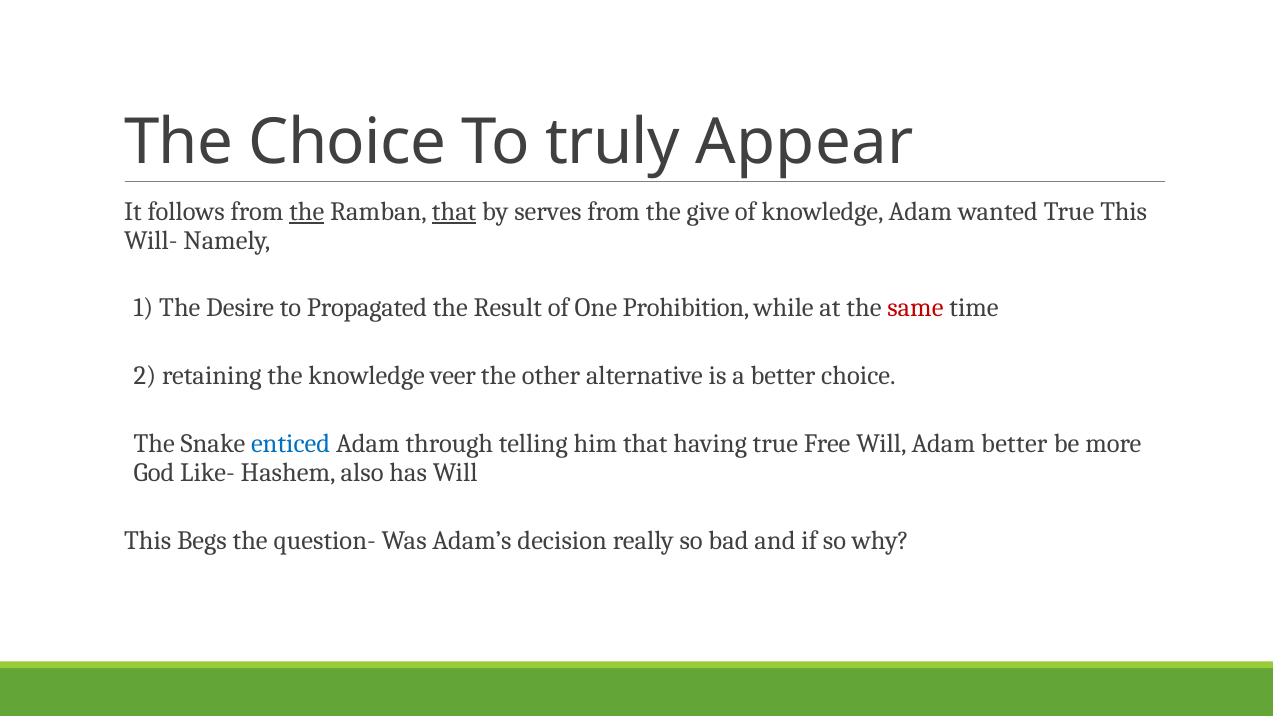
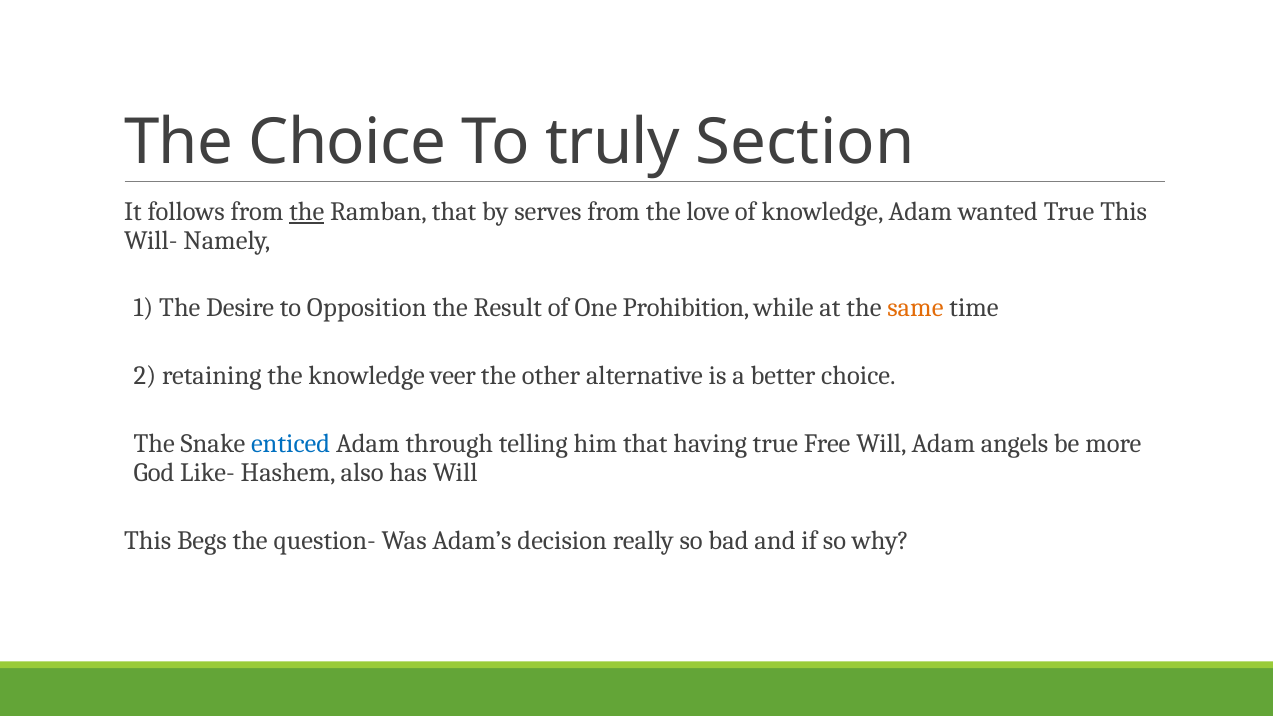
Appear: Appear -> Section (805, 143)
that underline: present -> none (454, 212)
give: give -> love (708, 212)
Propagated: Propagated -> Opposition (367, 308)
same colour: red -> orange (915, 308)
Adam better: better -> angels (1015, 444)
